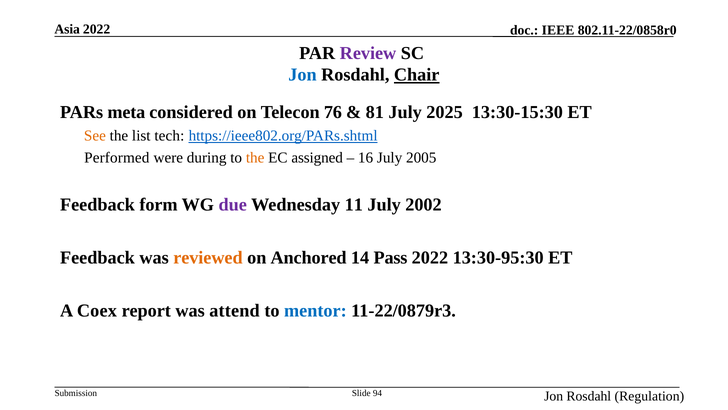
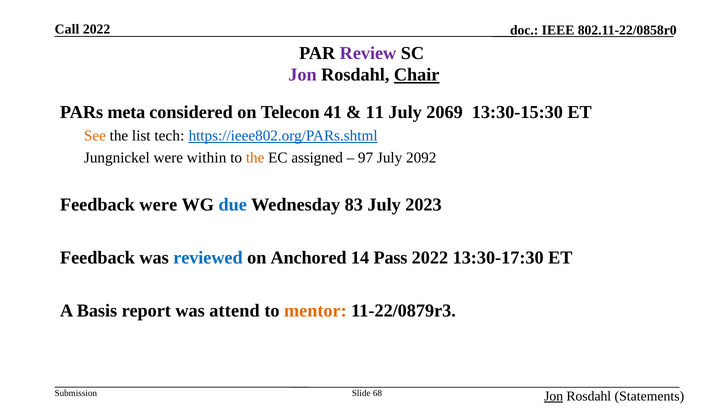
Asia: Asia -> Call (67, 29)
Jon colour: blue -> purple (303, 75)
76: 76 -> 41 (333, 112)
81: 81 -> 11 (375, 112)
2025: 2025 -> 2069 (445, 112)
Performed: Performed -> Jungnickel (117, 158)
during: during -> within (207, 158)
16: 16 -> 97 (366, 158)
2005: 2005 -> 2092 (421, 158)
Feedback form: form -> were (158, 205)
due colour: purple -> blue (233, 205)
11: 11 -> 83 (354, 205)
2002: 2002 -> 2023 (423, 205)
reviewed colour: orange -> blue (208, 257)
13:30-95:30: 13:30-95:30 -> 13:30-17:30 (498, 257)
Coex: Coex -> Basis (97, 310)
mentor colour: blue -> orange (315, 310)
94: 94 -> 68 (377, 393)
Jon underline: none -> present (554, 396)
Regulation: Regulation -> Statements (649, 396)
